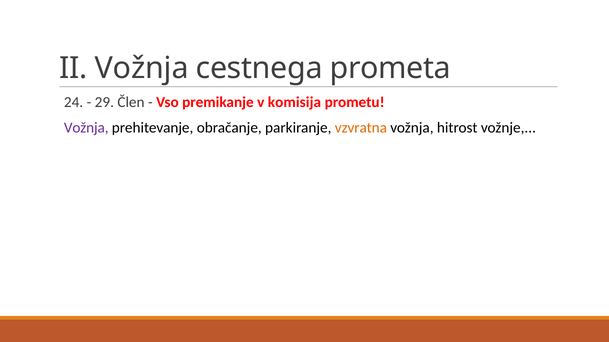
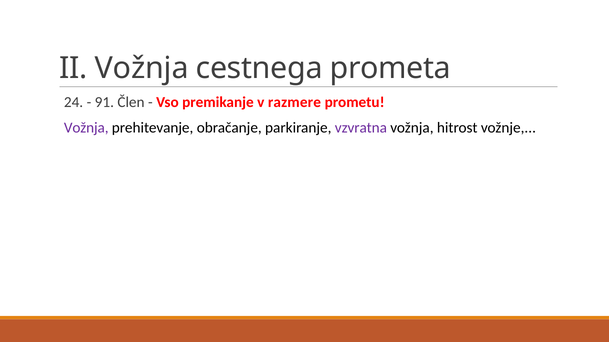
29: 29 -> 91 (104, 103)
komisija: komisija -> razmere (294, 103)
vzvratna colour: orange -> purple (361, 128)
